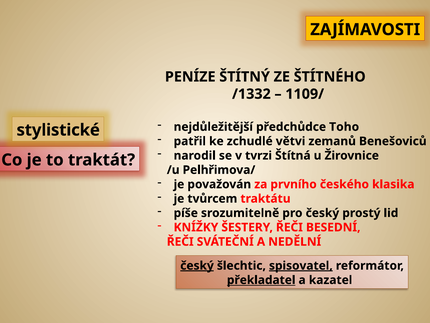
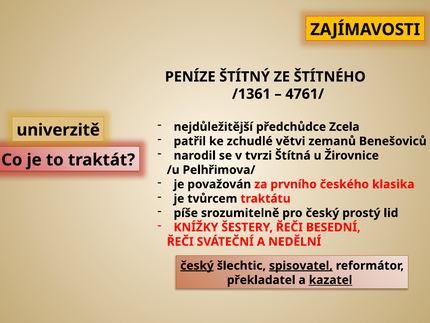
/1332: /1332 -> /1361 (251, 94)
1109/: 1109/ -> 4761/ (305, 94)
Toho: Toho -> Zcela (344, 127)
stylistické: stylistické -> univerzitě (58, 130)
překladatel underline: present -> none (261, 280)
kazatel underline: none -> present (331, 280)
